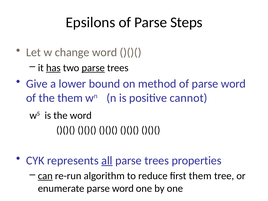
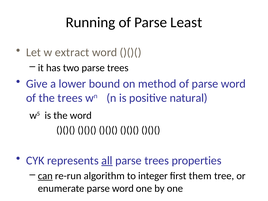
Epsilons: Epsilons -> Running (90, 22)
Steps: Steps -> Least (186, 22)
change: change -> extract (72, 52)
has underline: present -> none (53, 68)
parse underline: present -> none (93, 68)
the them: them -> trees (70, 98)
cannot: cannot -> natural (189, 98)
reduce: reduce -> integer (153, 176)
